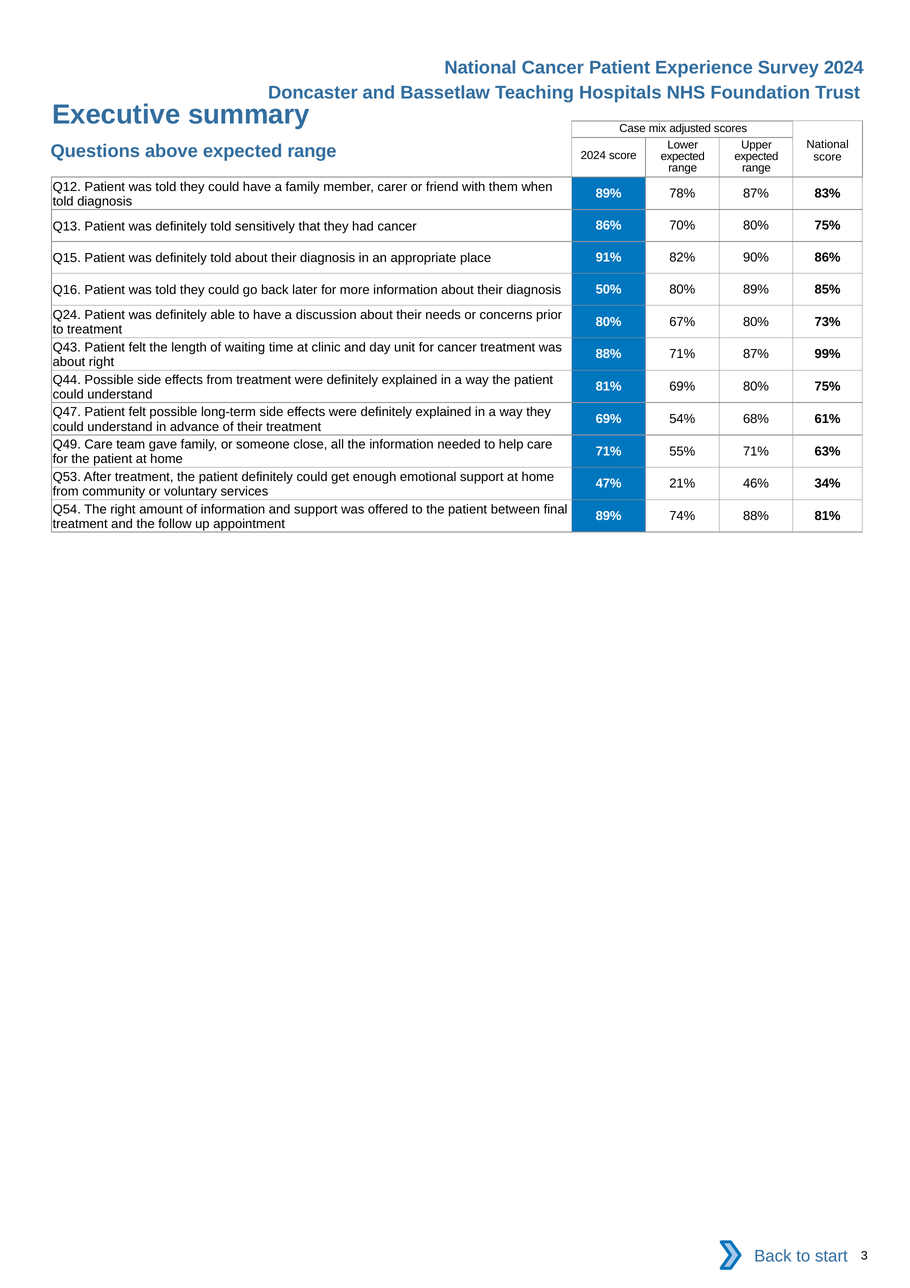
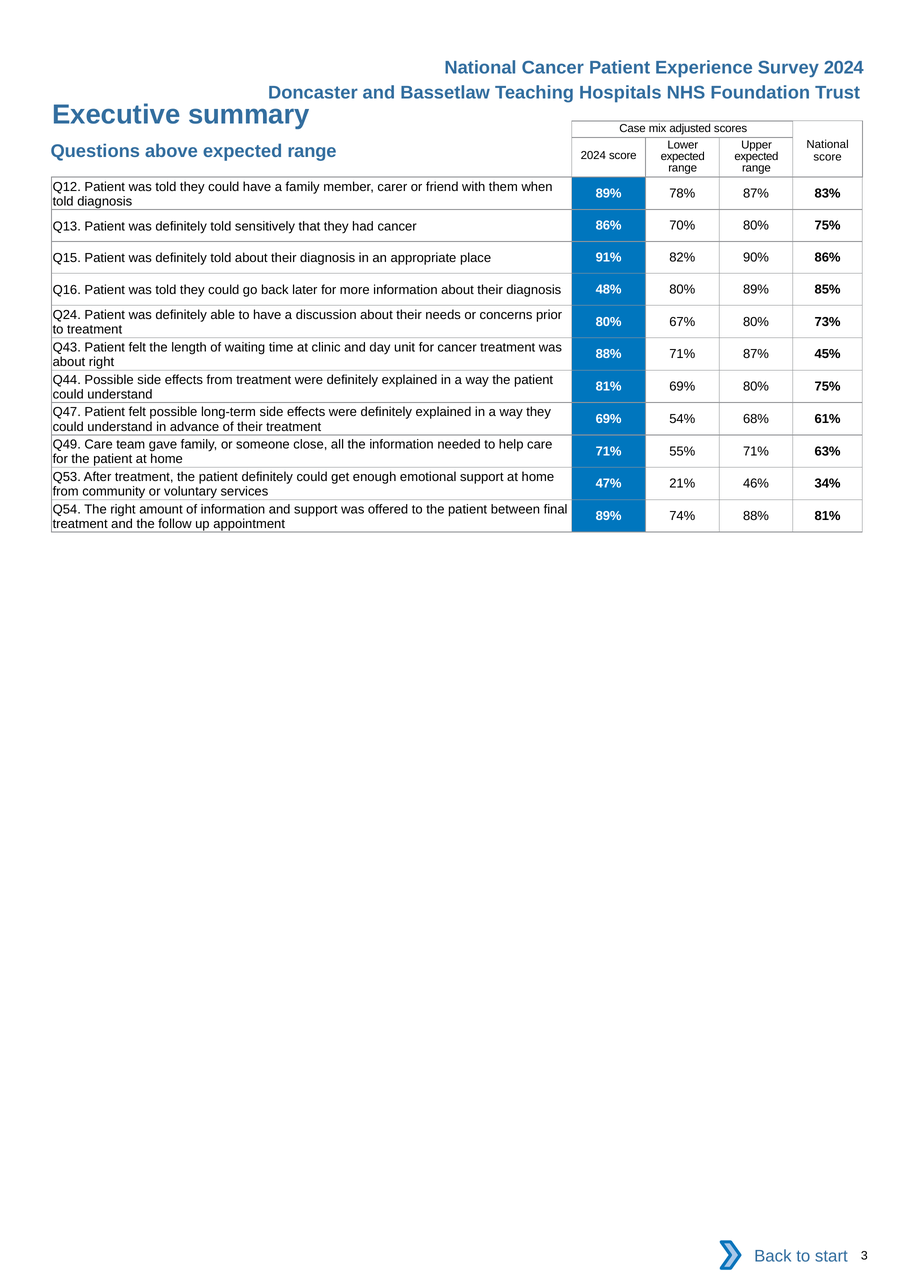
50%: 50% -> 48% (609, 290)
99%: 99% -> 45% (828, 354)
